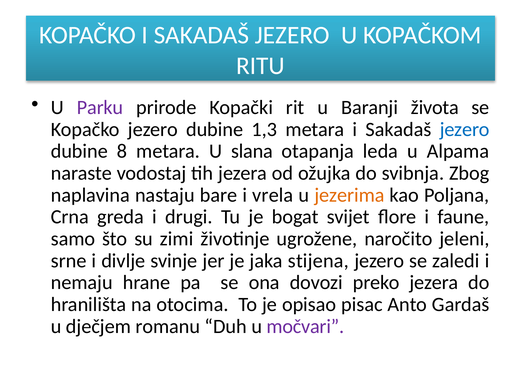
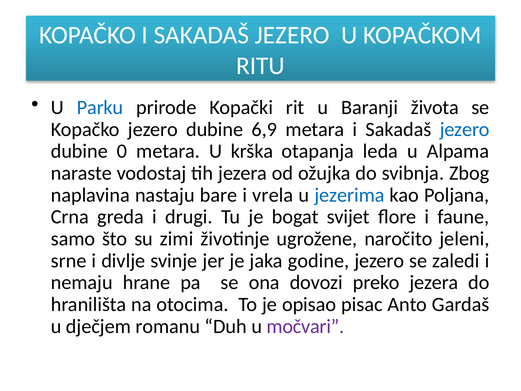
Parku colour: purple -> blue (100, 107)
1,3: 1,3 -> 6,9 (264, 129)
8: 8 -> 0 (122, 151)
slana: slana -> krška (252, 151)
jezerima colour: orange -> blue (350, 195)
stijena: stijena -> godine (319, 261)
